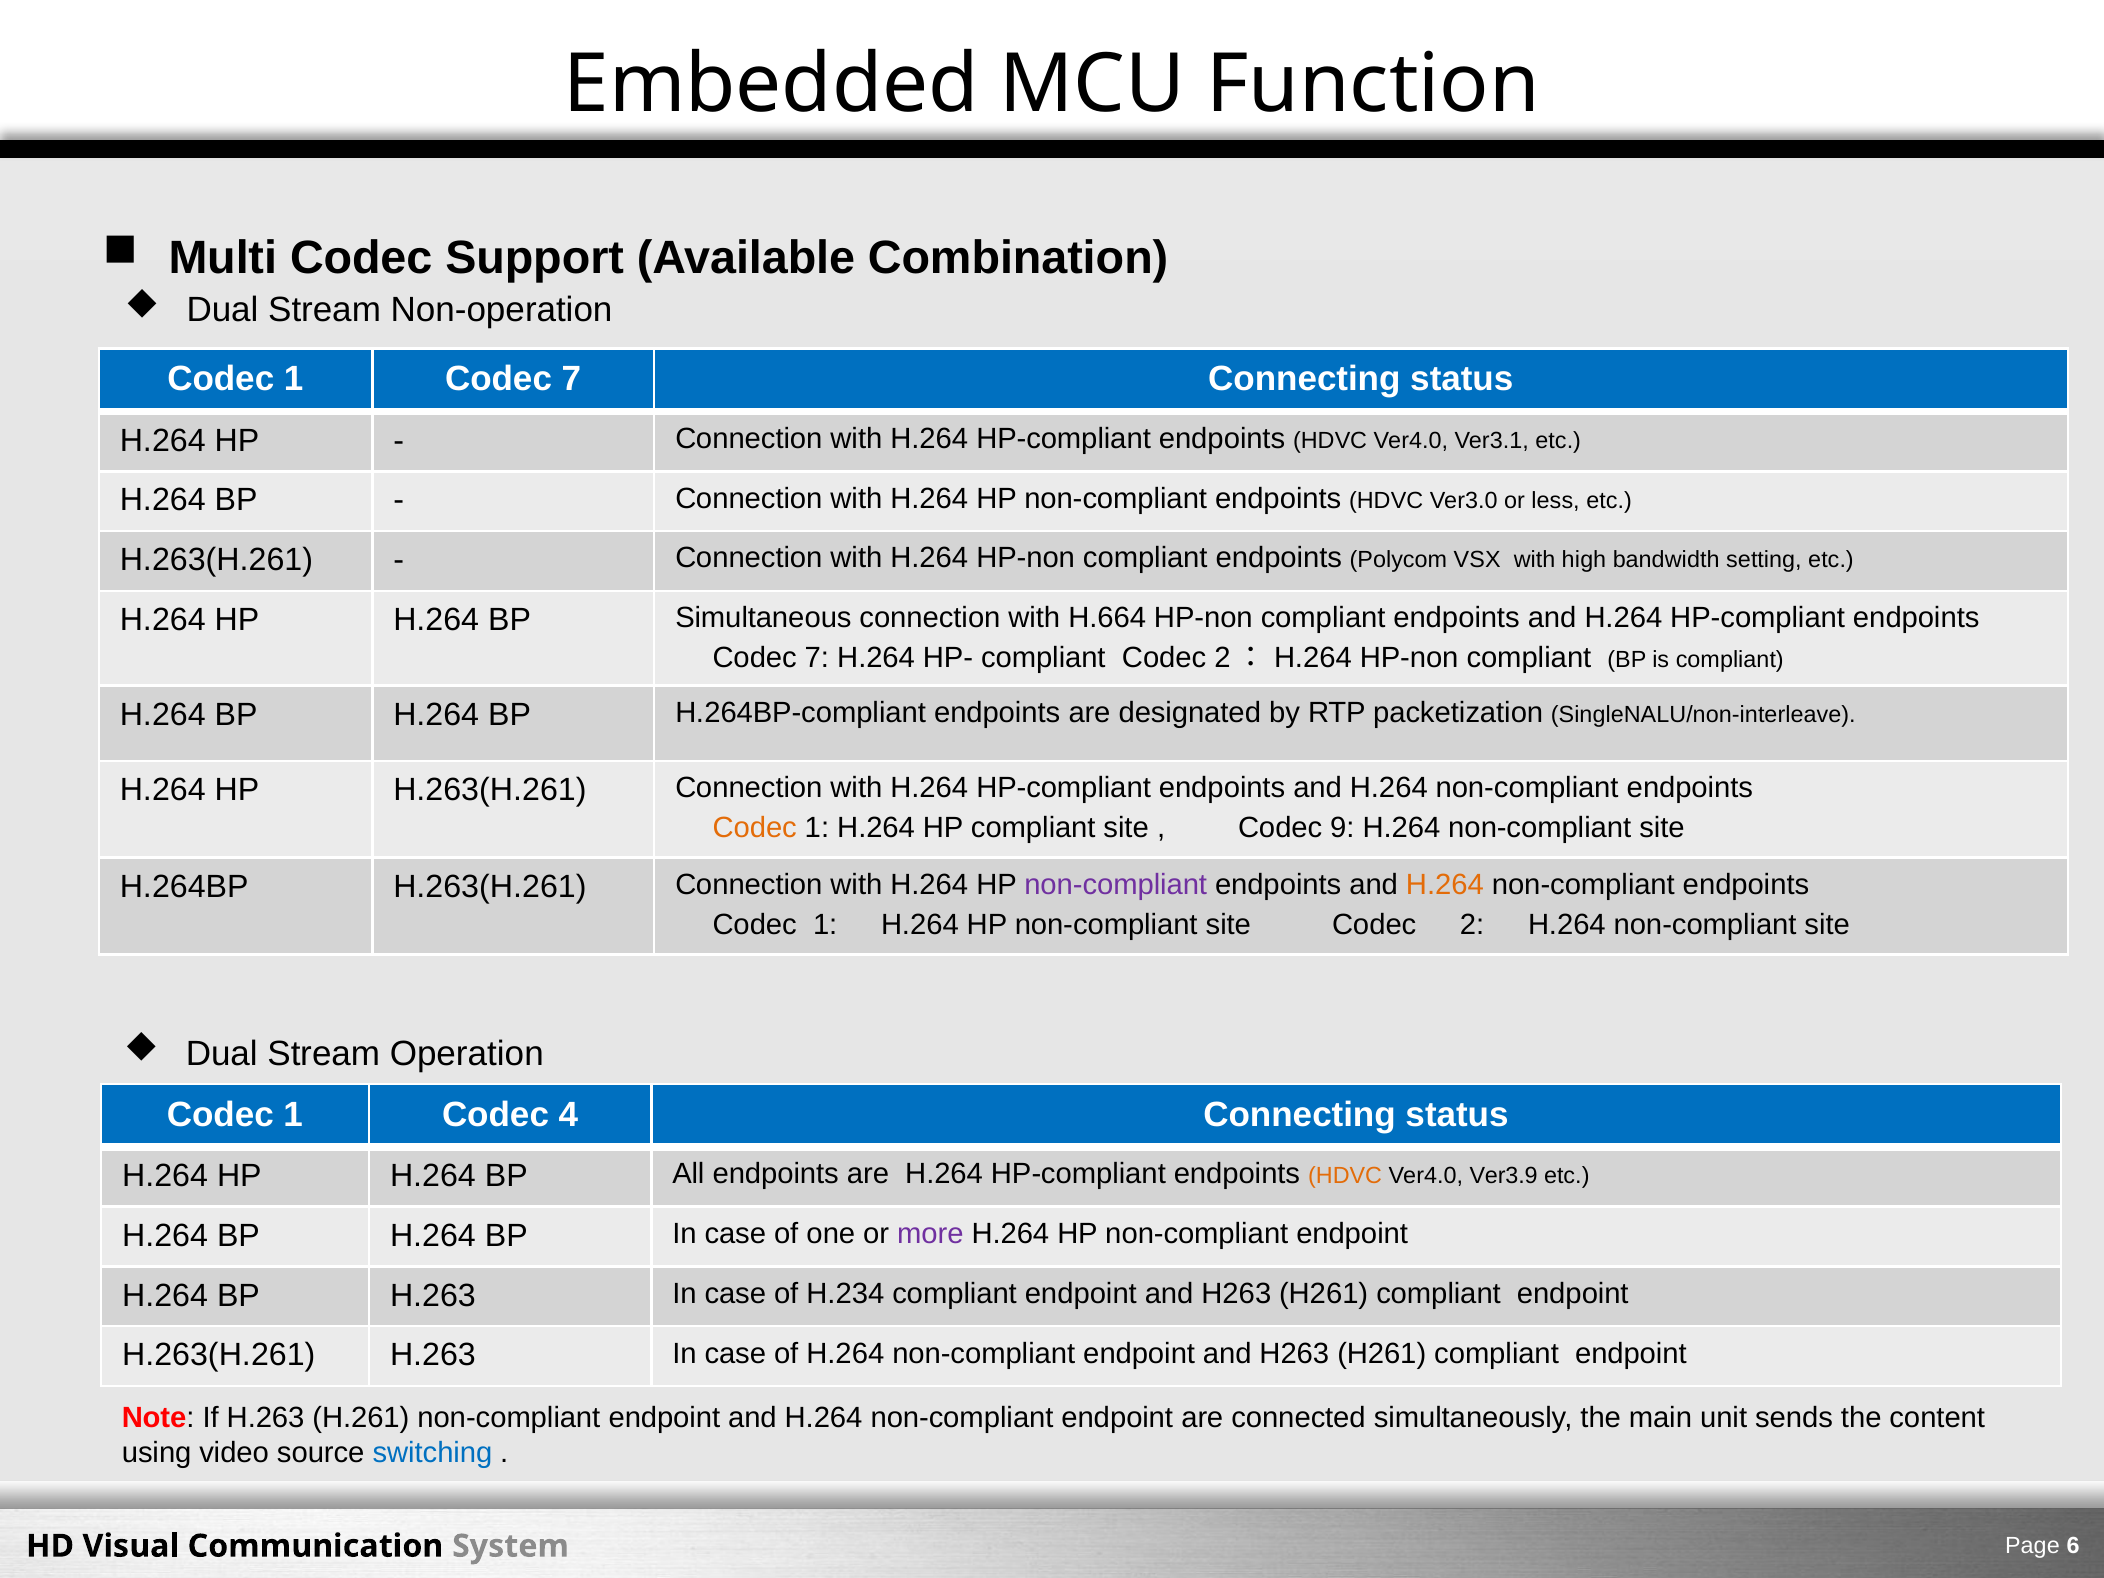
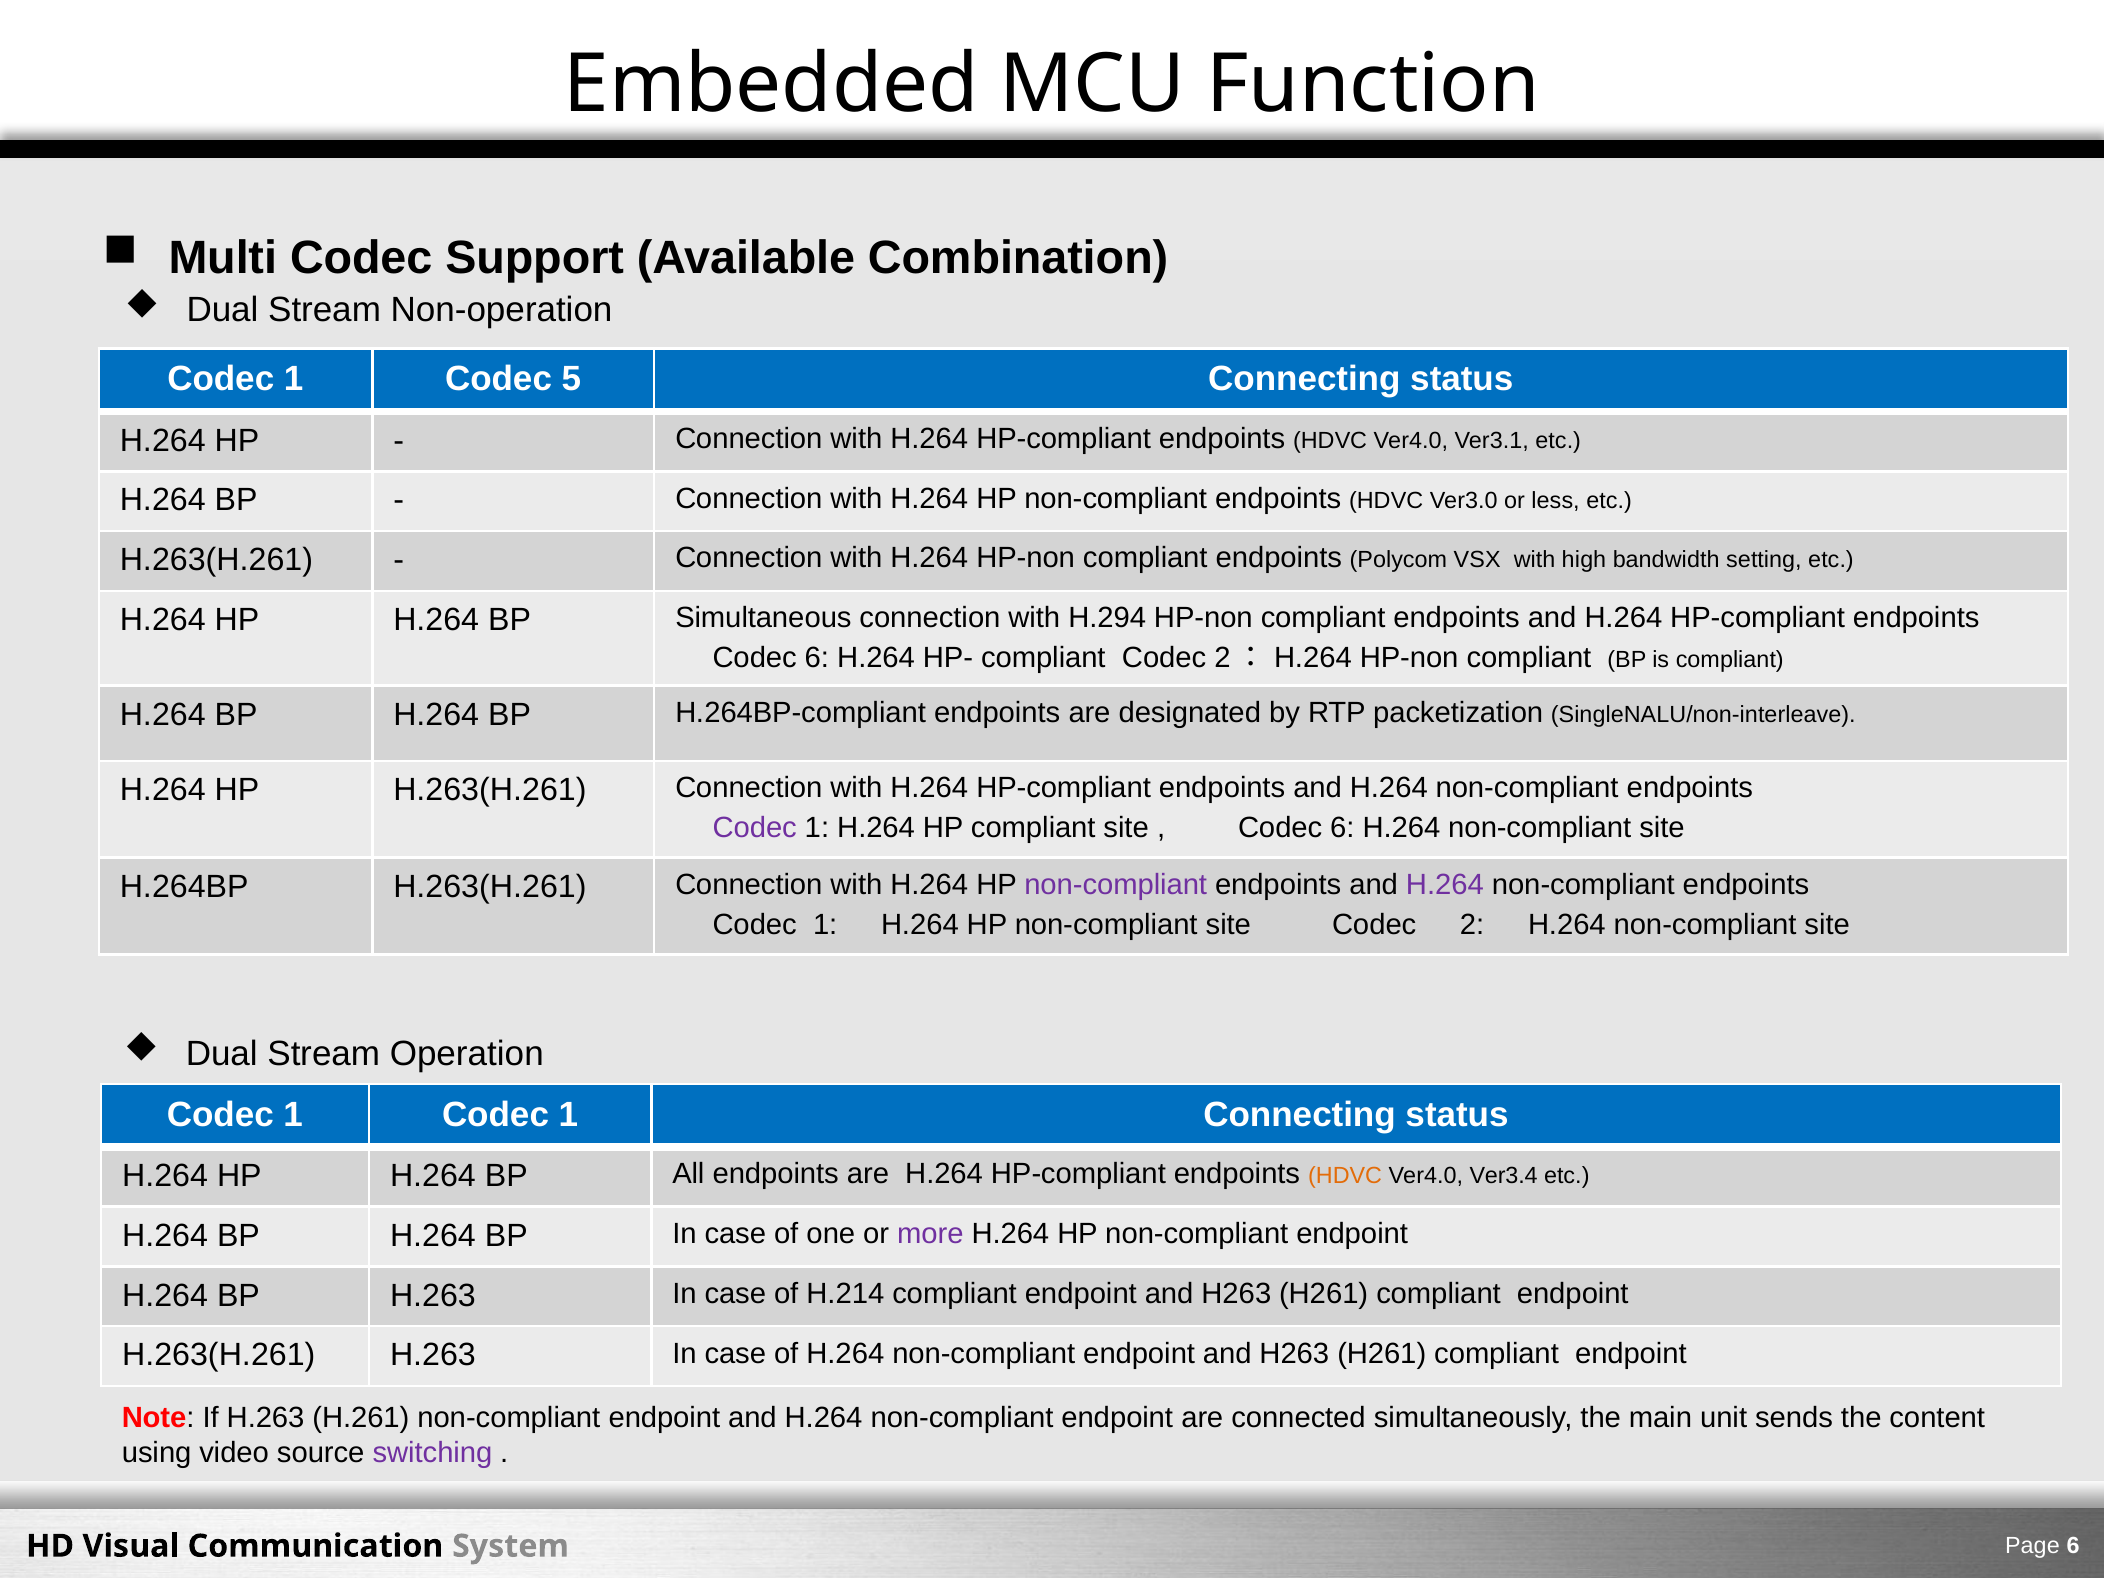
1 Codec 7: 7 -> 5 (571, 379)
H.664: H.664 -> H.294 (1107, 618)
7: 7 -> 6 (817, 658)
Codec colour: orange -> purple (755, 828)
9: 9 -> 6 (1342, 828)
H.264 colour: orange -> purple (1445, 885)
1 Codec 4: 4 -> 1 (568, 1115)
Ver3.9: Ver3.9 -> Ver3.4 (1504, 1176)
H.234: H.234 -> H.214 (845, 1294)
switching colour: blue -> purple (432, 1453)
